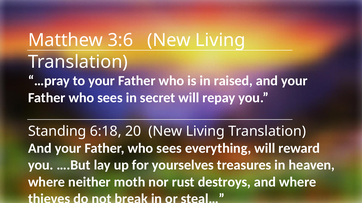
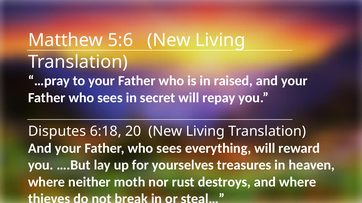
3:6: 3:6 -> 5:6 (120, 40)
Standing: Standing -> Disputes (57, 132)
